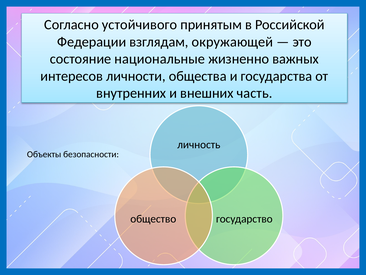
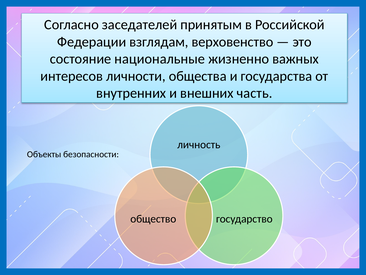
устойчивого: устойчивого -> заседателей (140, 25)
окружающей: окружающей -> верховенство (232, 42)
